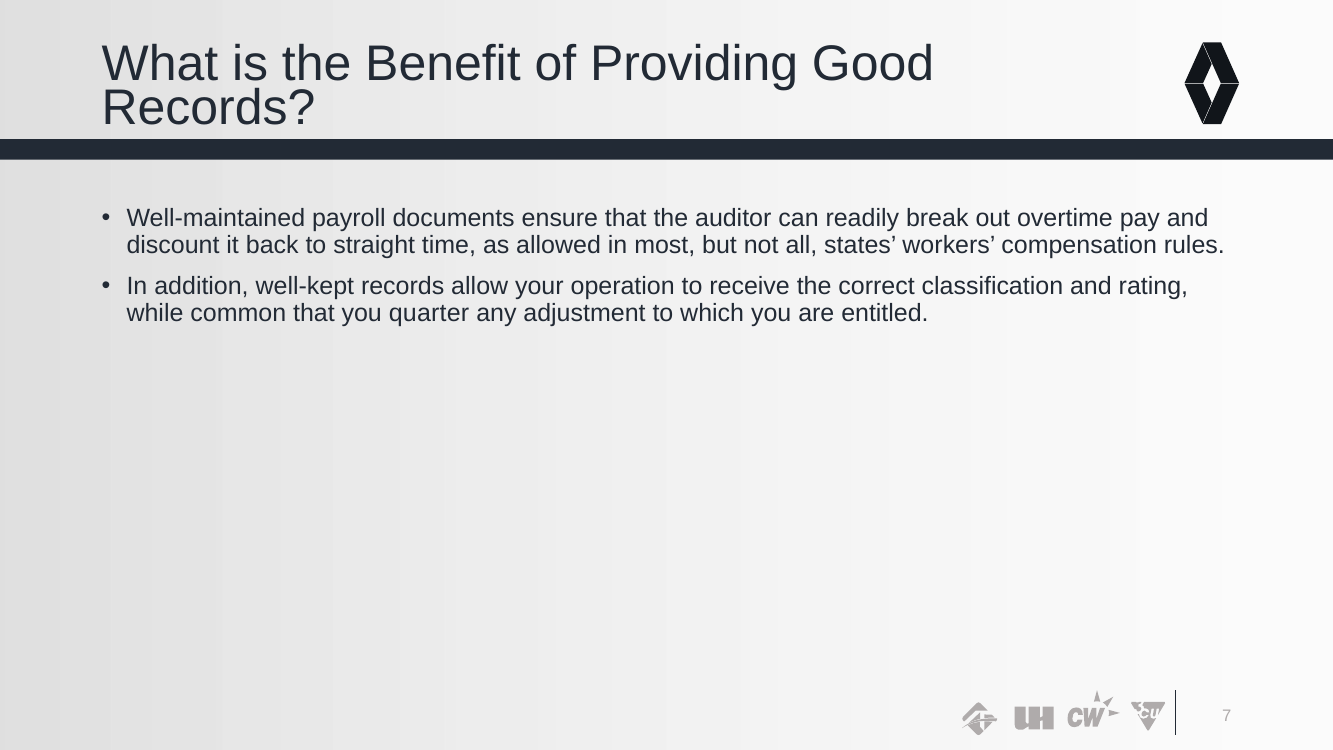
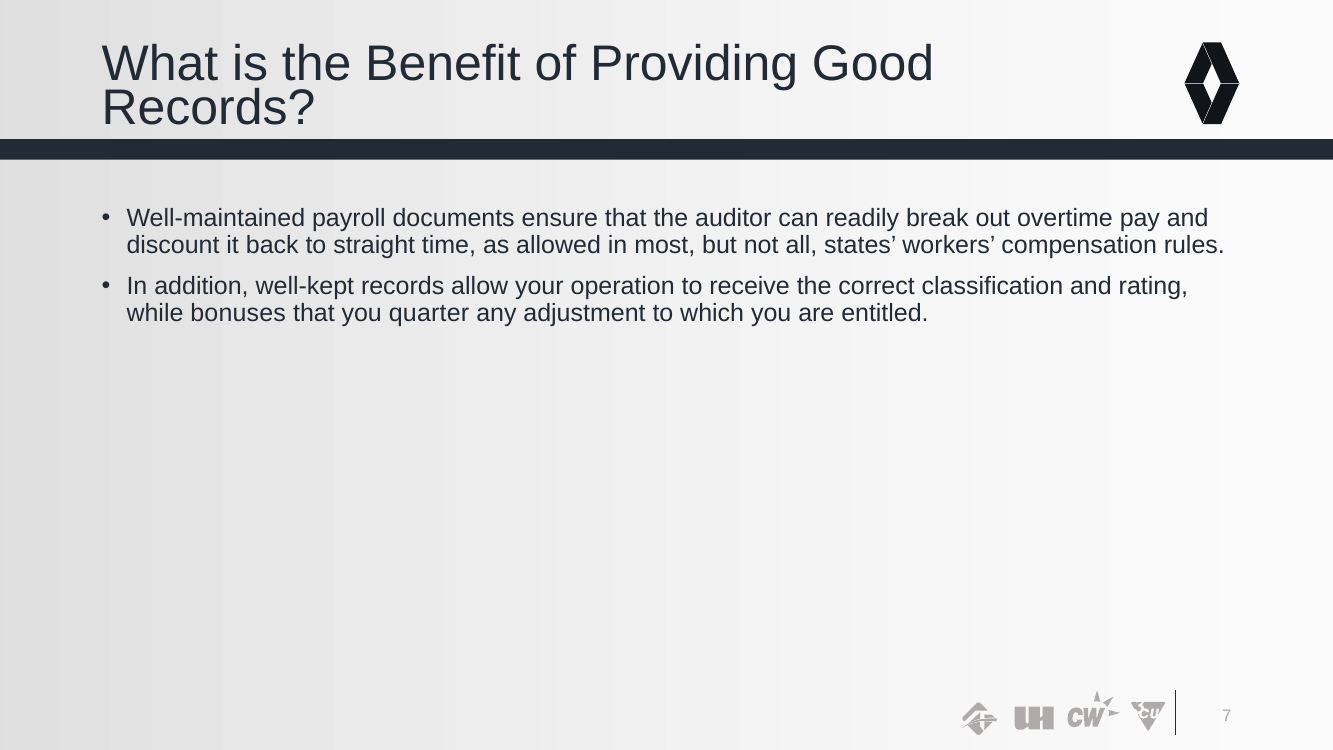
common: common -> bonuses (238, 313)
